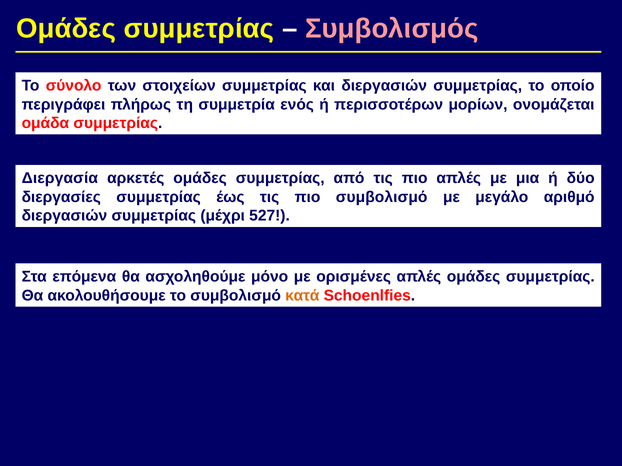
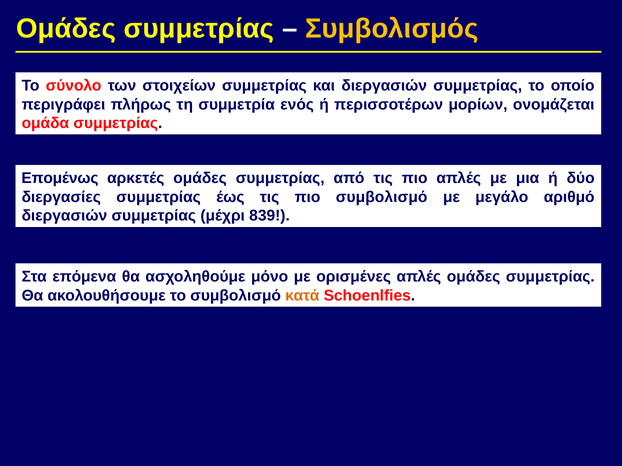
Συμβολισμός colour: pink -> yellow (392, 29)
Διεργασία: Διεργασία -> Επομένως (60, 179)
527: 527 -> 839 (270, 216)
